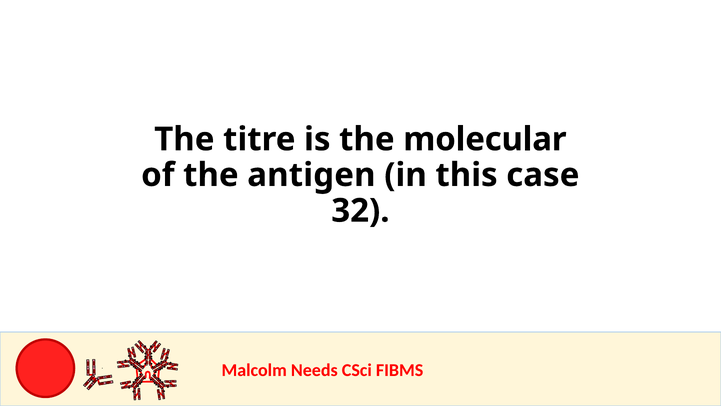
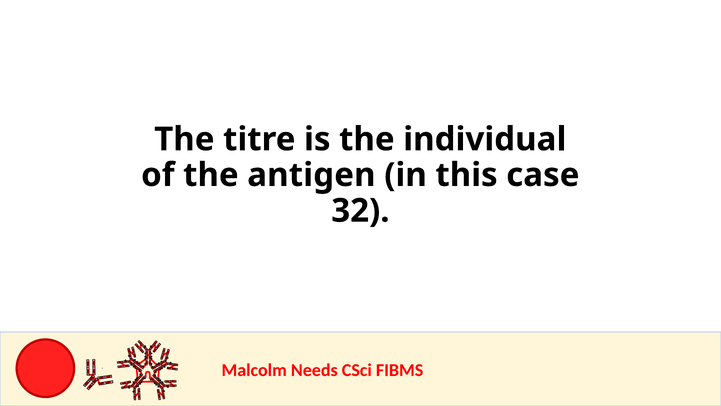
molecular: molecular -> individual (485, 139)
